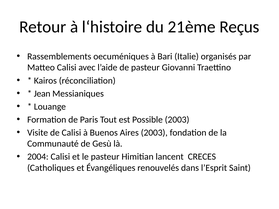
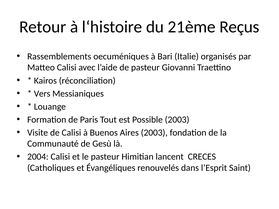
Jean: Jean -> Vers (42, 94)
